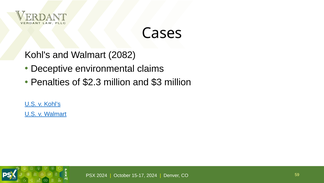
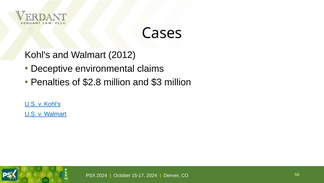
2082: 2082 -> 2012 (122, 55)
$2.3: $2.3 -> $2.8 (92, 82)
